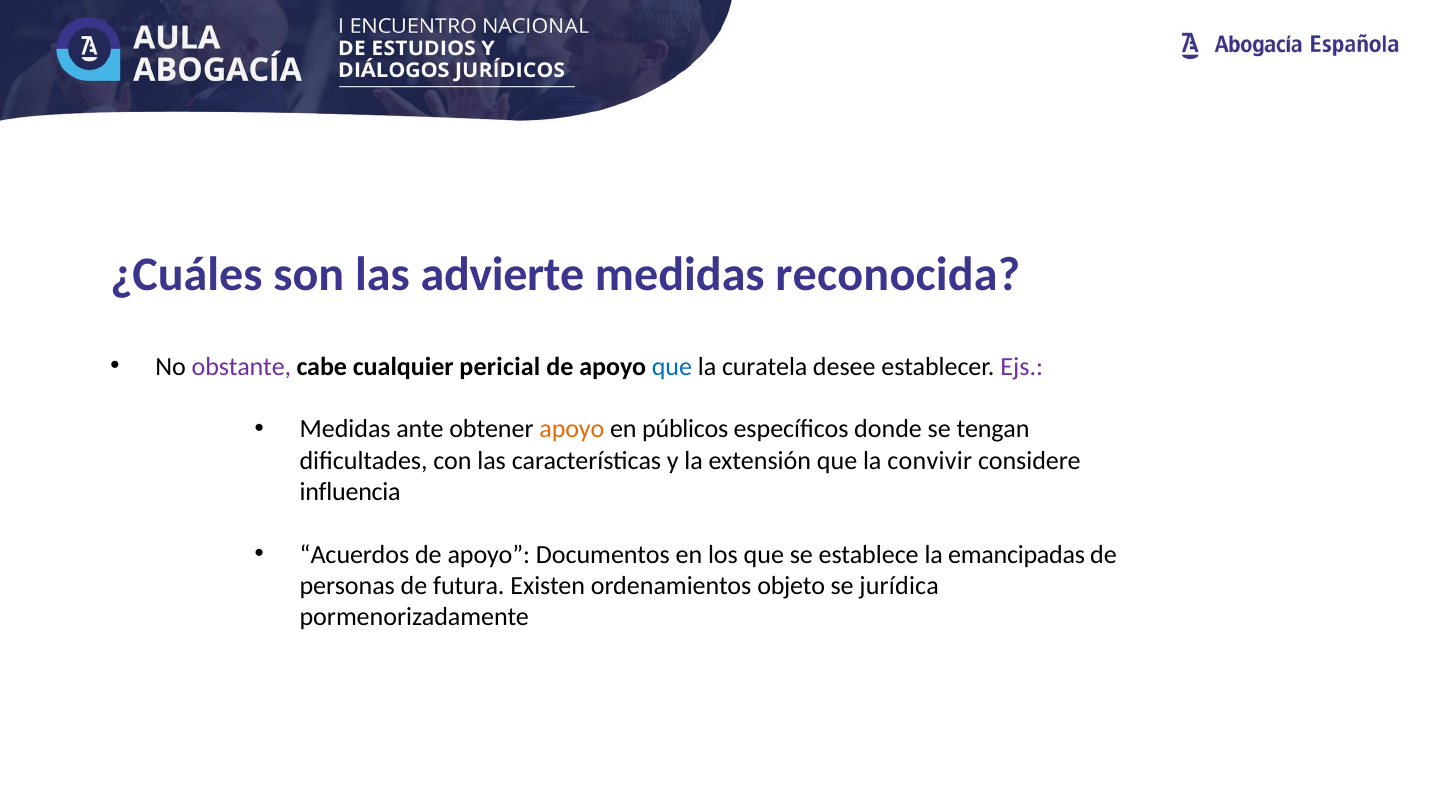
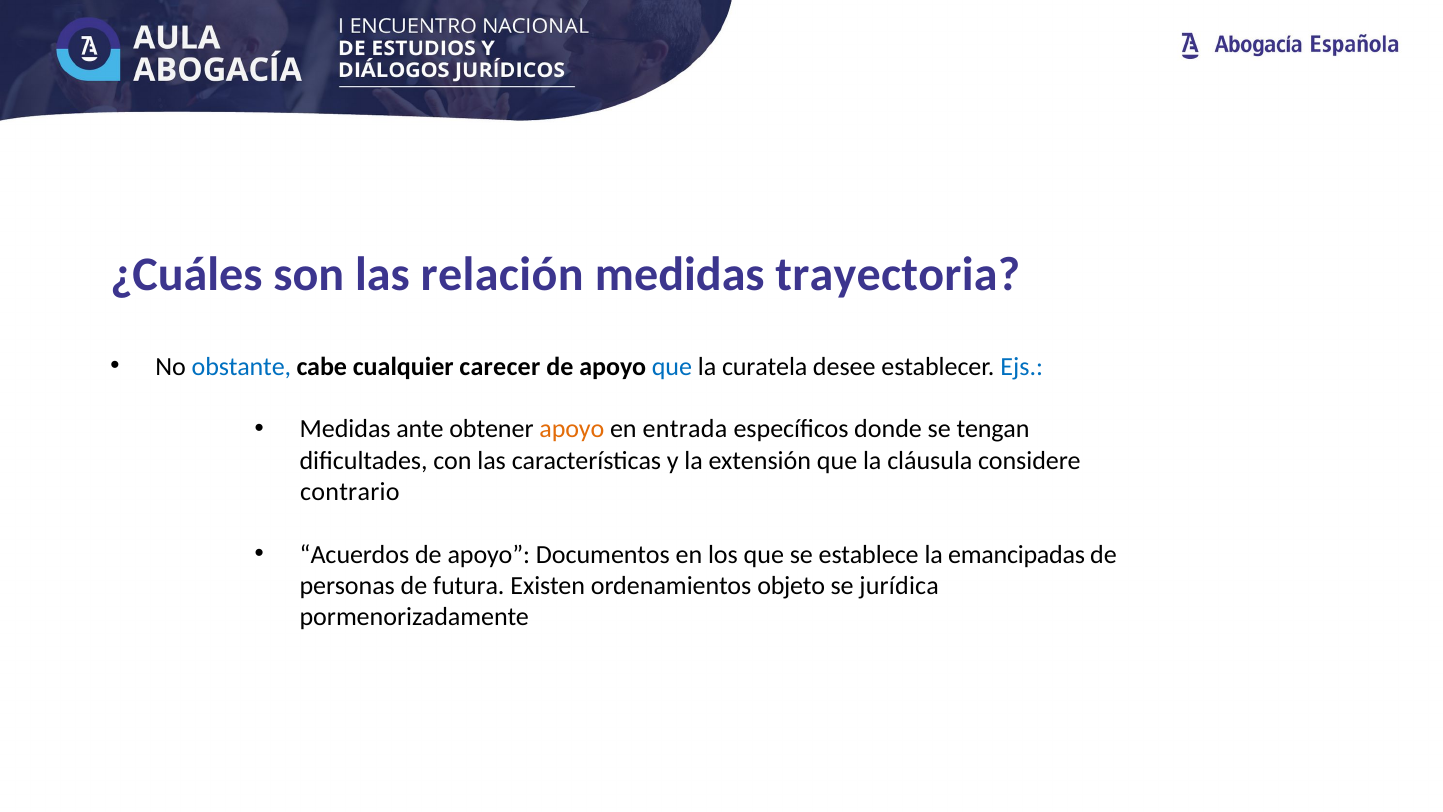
advierte: advierte -> relación (502, 275)
reconocida: reconocida -> trayectoria (898, 275)
obstante colour: purple -> blue (241, 367)
pericial: pericial -> carecer (500, 367)
Ejs colour: purple -> blue (1022, 367)
públicos: públicos -> entrada (685, 429)
convivir: convivir -> cláusula (930, 460)
influencia: influencia -> contrario (350, 492)
